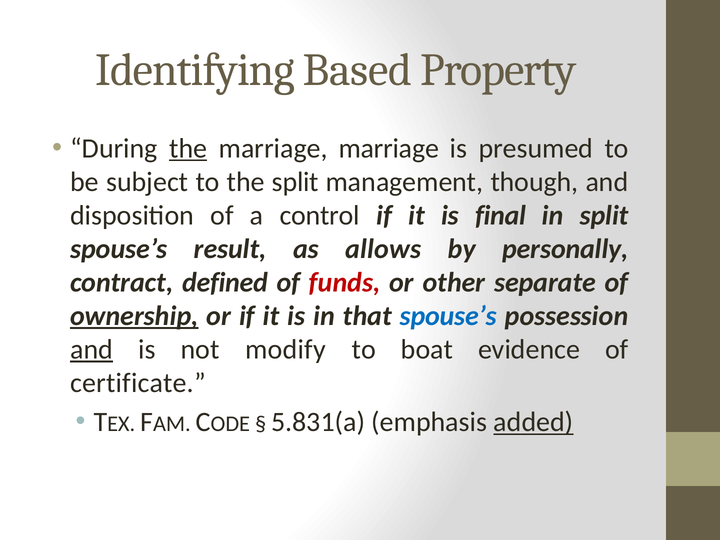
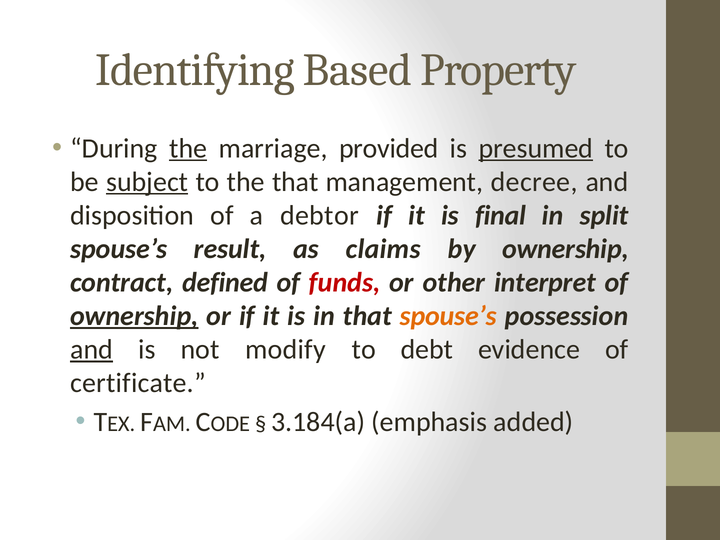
marriage marriage: marriage -> provided (389, 148)
presumed underline: none -> present (536, 148)
subject underline: none -> present (147, 182)
the split: split -> that (295, 182)
though: though -> decree (534, 182)
control: control -> debtor (319, 215)
allows: allows -> claims (383, 249)
by personally: personally -> ownership (565, 249)
separate: separate -> interpret (545, 282)
spouse’s colour: blue -> orange (448, 316)
boat: boat -> debt (427, 350)
5.831(a: 5.831(a -> 3.184(a (318, 422)
added underline: present -> none (533, 422)
